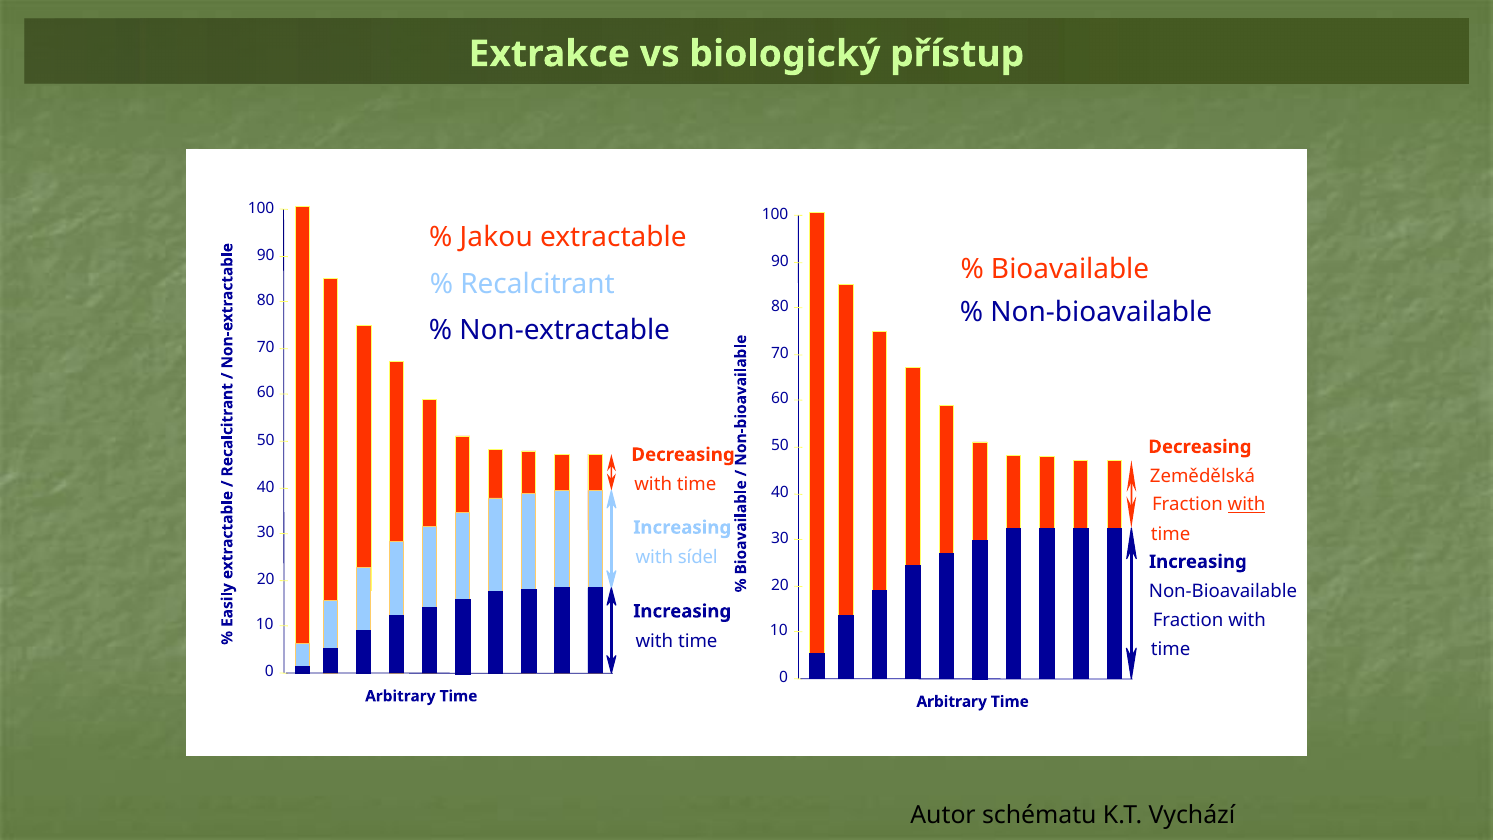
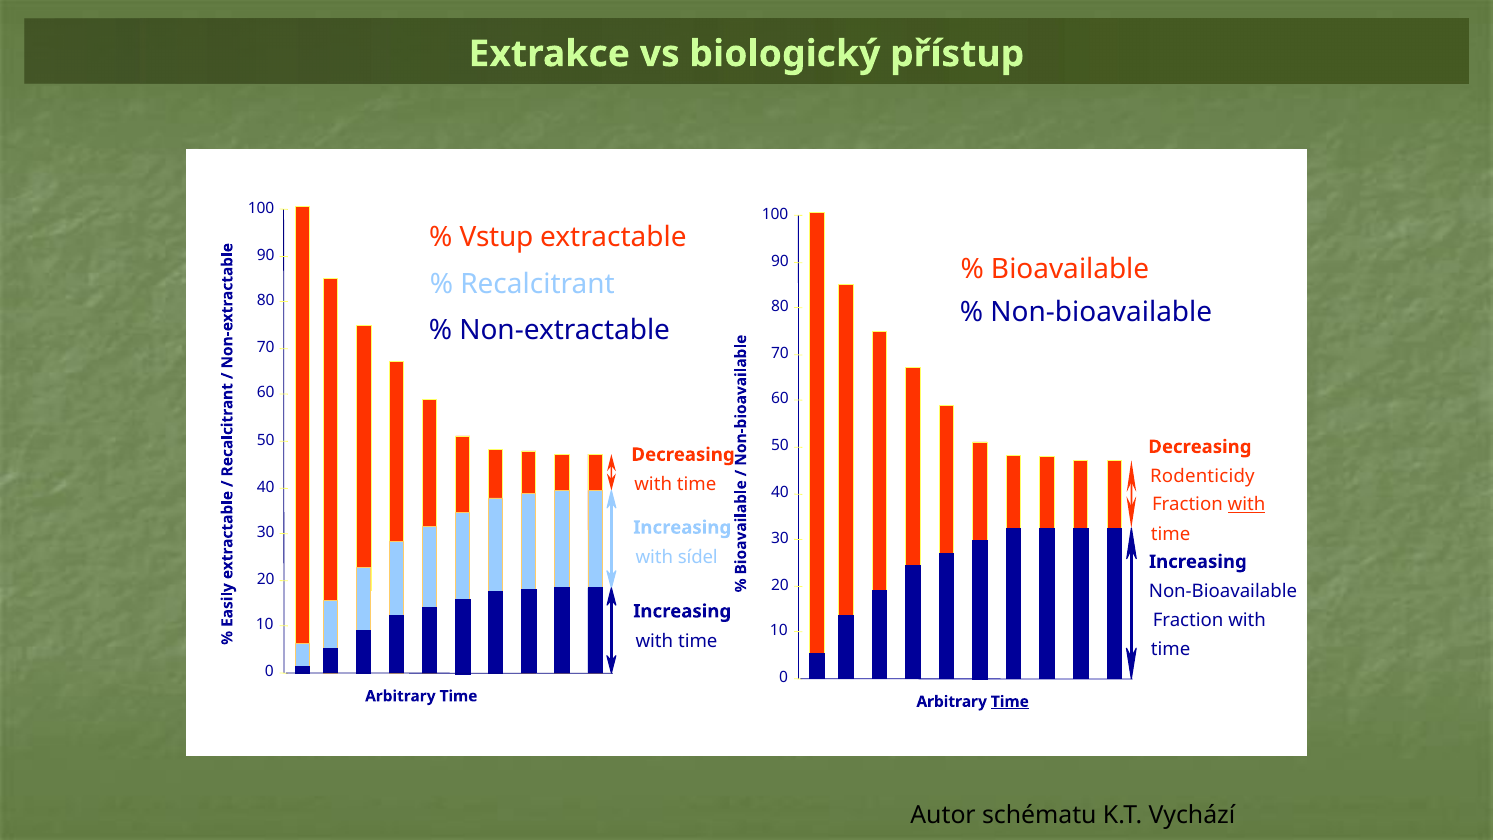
Jakou: Jakou -> Vstup (496, 237)
Zemědělská: Zemědělská -> Rodenticidy (1202, 476)
Time underline: none -> present (1010, 701)
